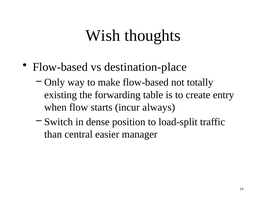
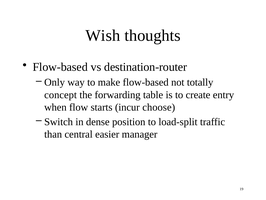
destination-place: destination-place -> destination-router (146, 67)
existing: existing -> concept (61, 95)
always: always -> choose (159, 107)
